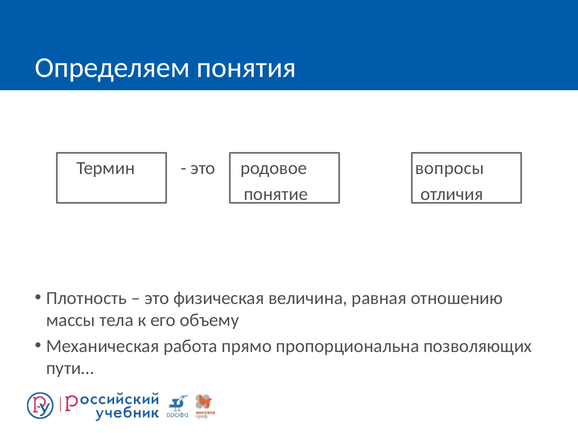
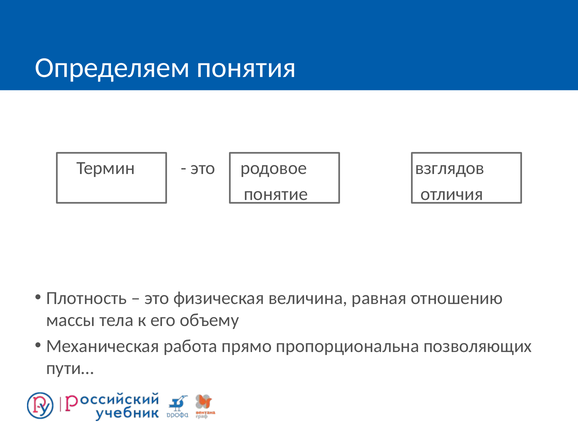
вопросы: вопросы -> взглядов (450, 168)
